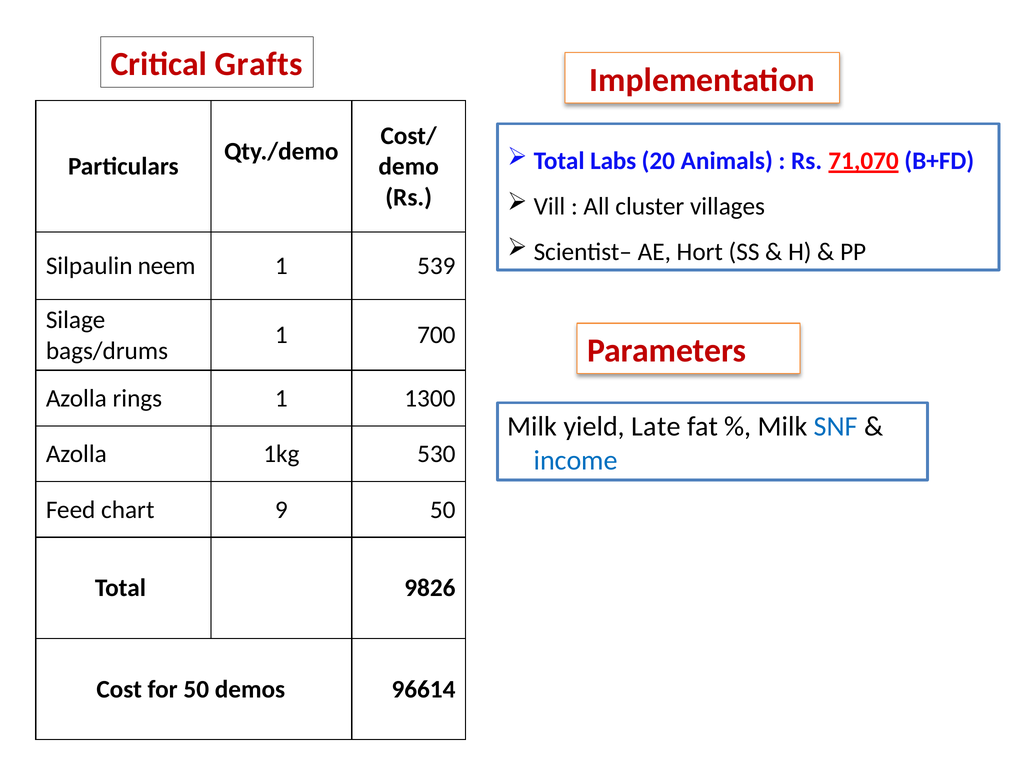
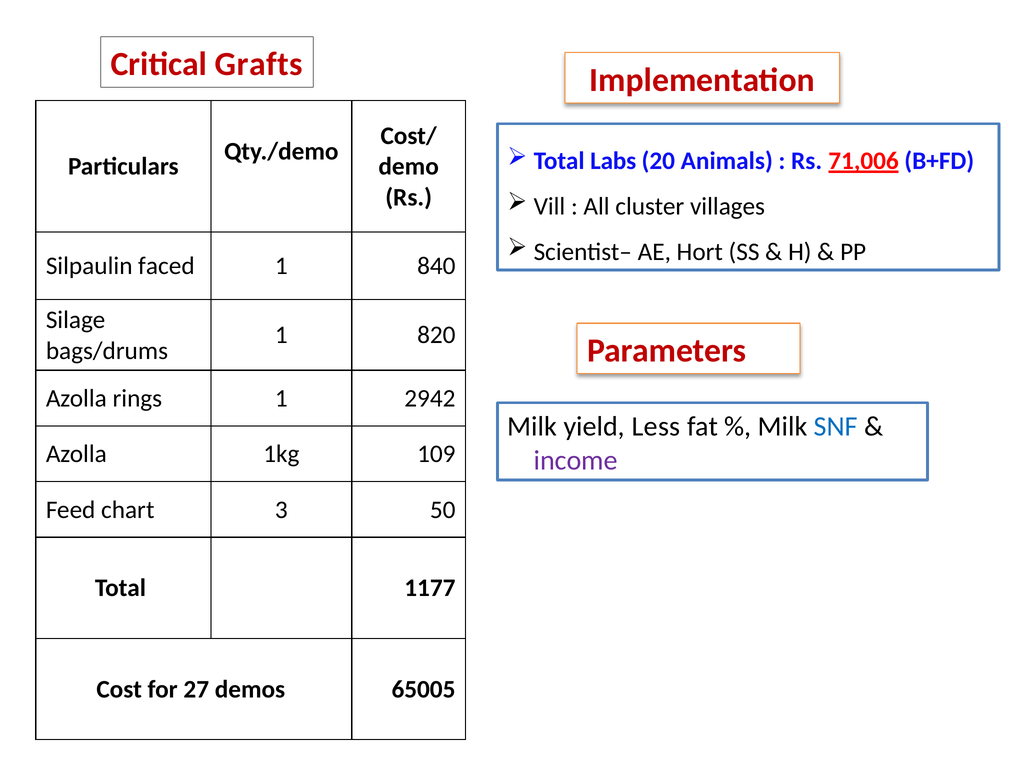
71,070: 71,070 -> 71,006 (864, 161)
neem: neem -> faced (166, 266)
539: 539 -> 840 (436, 266)
700: 700 -> 820 (436, 335)
1300: 1300 -> 2942 (430, 398)
Late: Late -> Less (656, 427)
530: 530 -> 109 (436, 454)
income colour: blue -> purple (576, 460)
9: 9 -> 3 (281, 510)
9826: 9826 -> 1177 (430, 588)
for 50: 50 -> 27 (196, 689)
96614: 96614 -> 65005 (423, 689)
